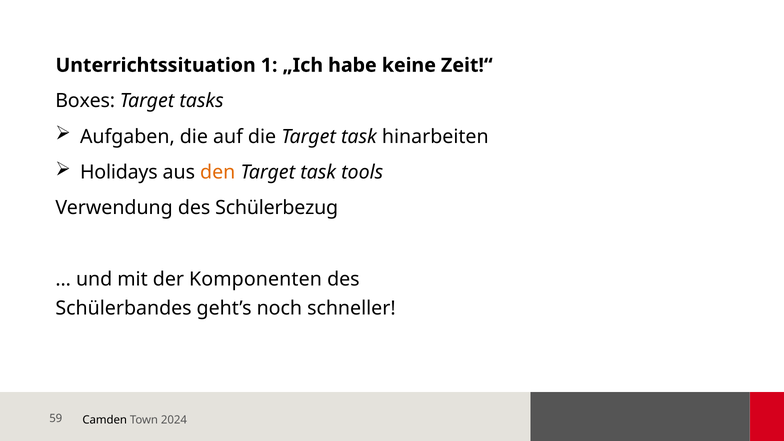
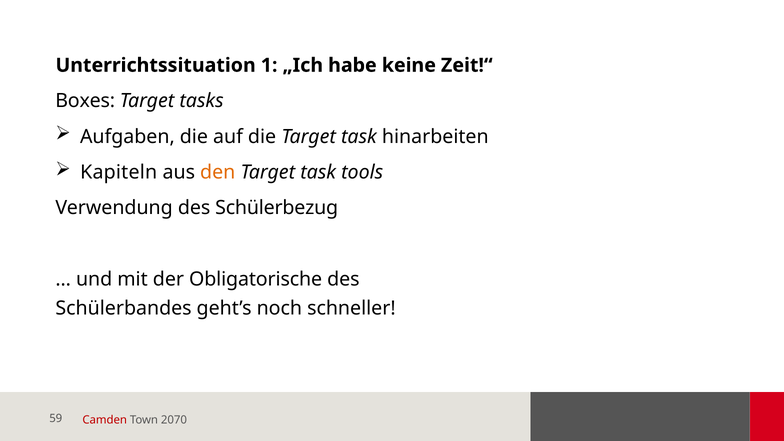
Holidays: Holidays -> Kapiteln (119, 172)
Komponenten: Komponenten -> Obligatorische (256, 279)
Camden colour: black -> red (105, 420)
2024: 2024 -> 2070 (174, 420)
